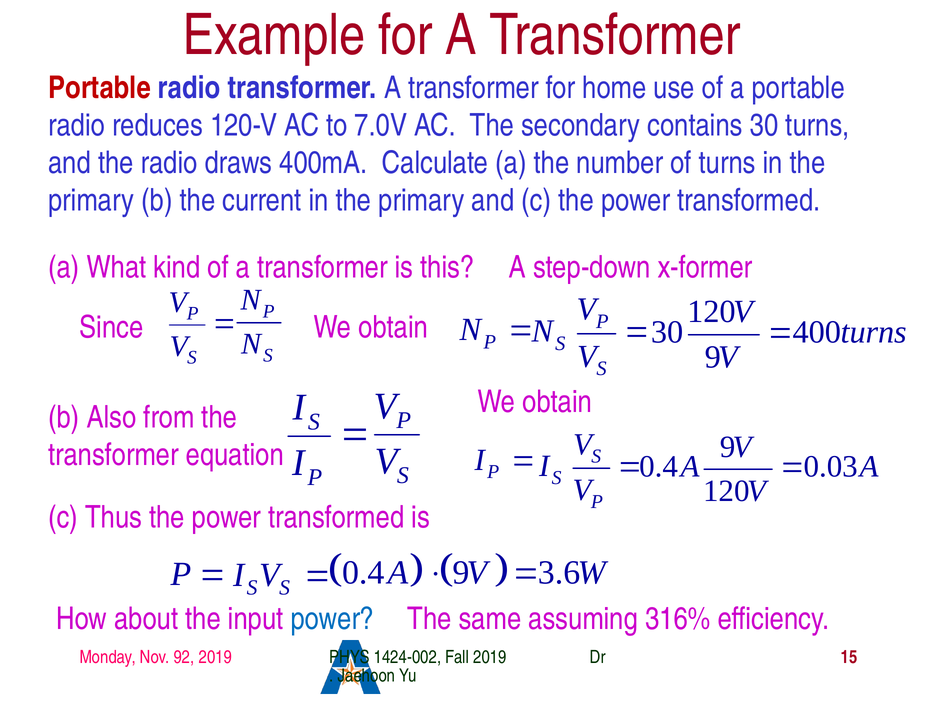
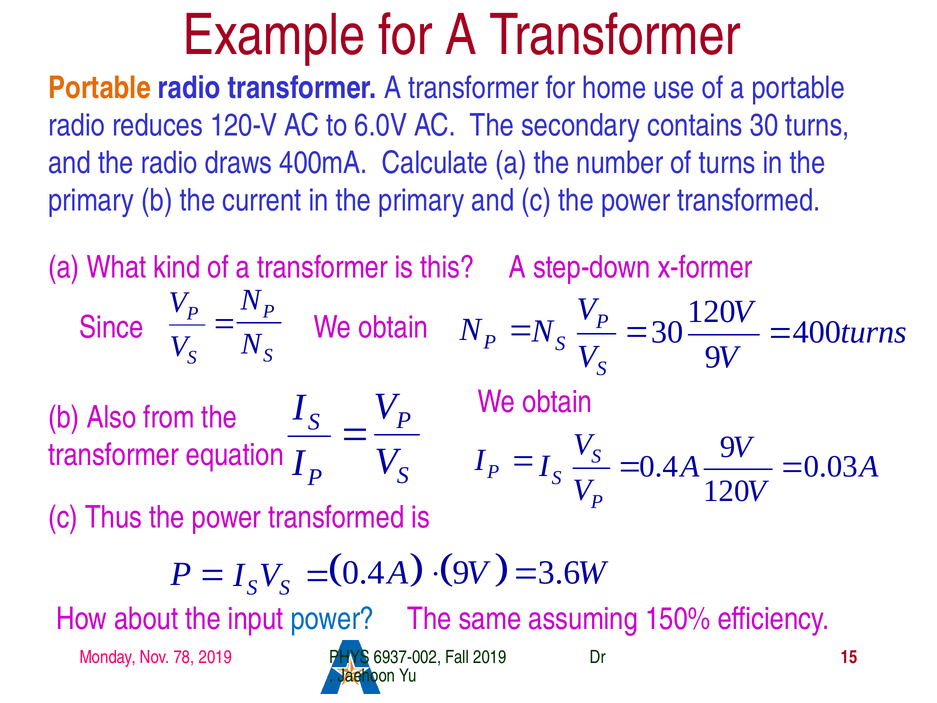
Portable colour: red -> orange (100, 88)
7.0V: 7.0V -> 6.0V (381, 125)
316%: 316% -> 150% (678, 619)
92: 92 -> 78 (184, 657)
1424-002: 1424-002 -> 6937-002 (407, 657)
